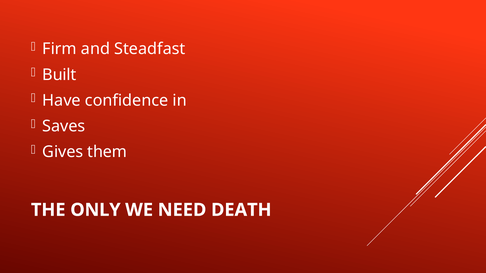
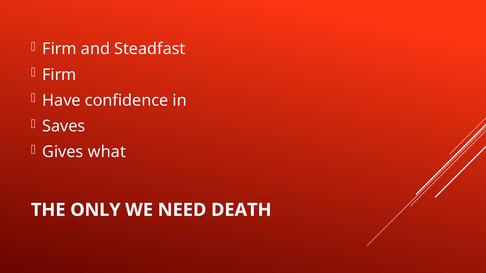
Built: Built -> Firm (59, 75)
them: them -> what (107, 152)
